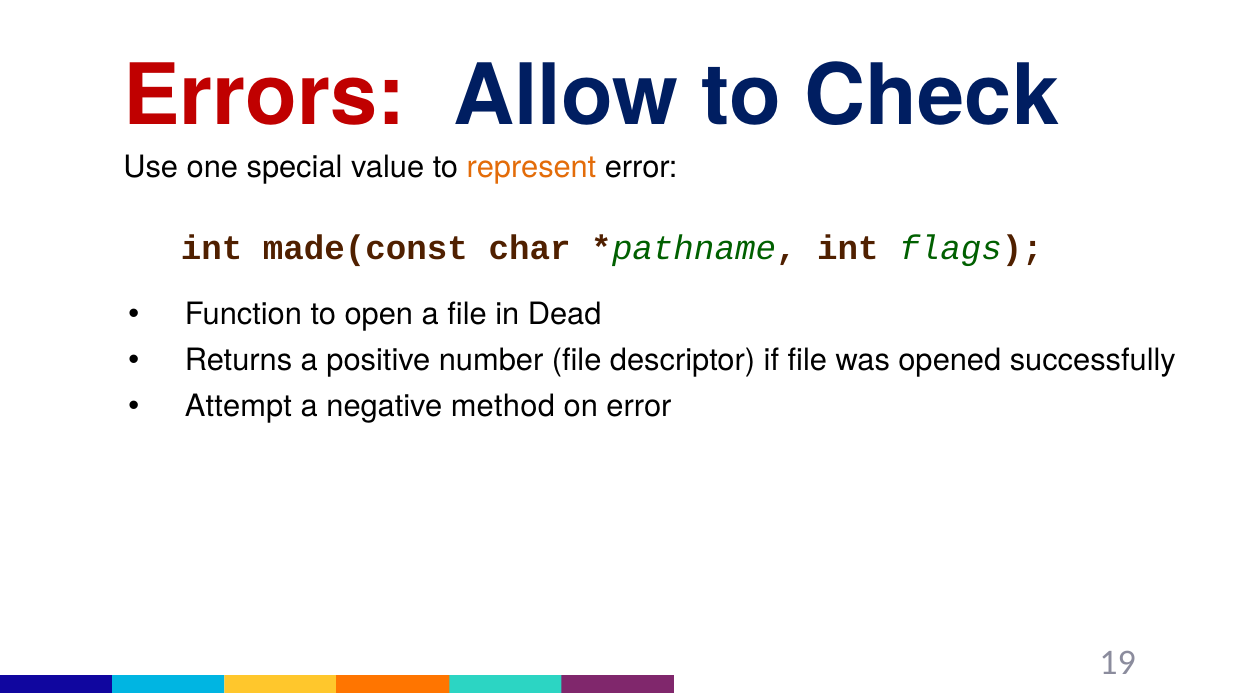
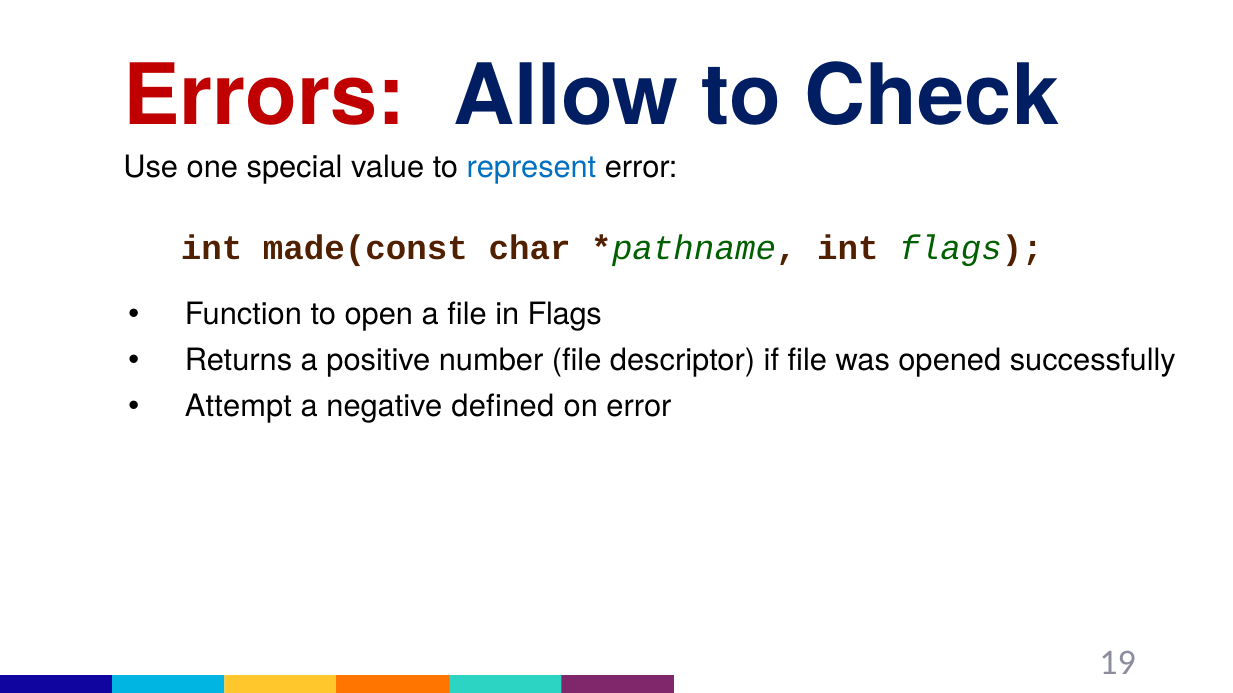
represent colour: orange -> blue (531, 168)
in Dead: Dead -> Flags (565, 315)
method: method -> defined (503, 407)
